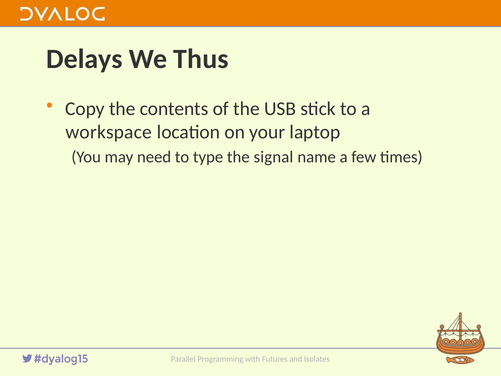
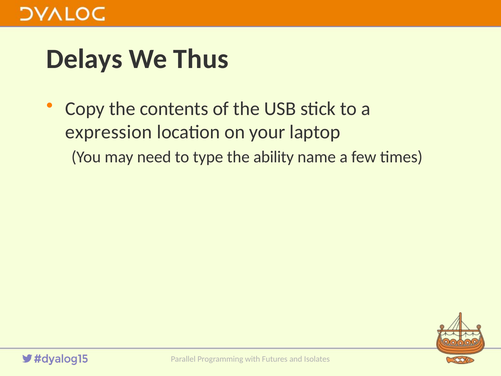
workspace: workspace -> expression (109, 132)
signal: signal -> ability (274, 157)
